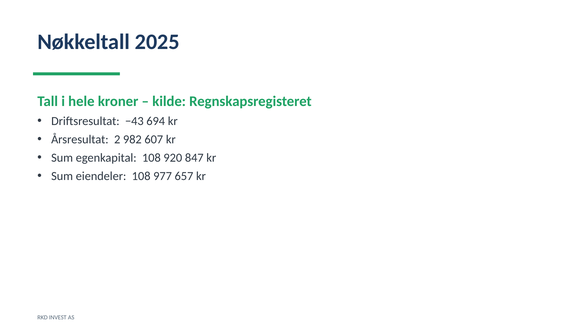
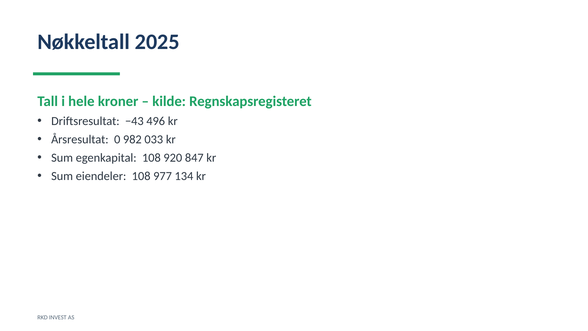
694: 694 -> 496 (156, 121)
2: 2 -> 0 (117, 139)
607: 607 -> 033 (154, 139)
657: 657 -> 134 (184, 176)
